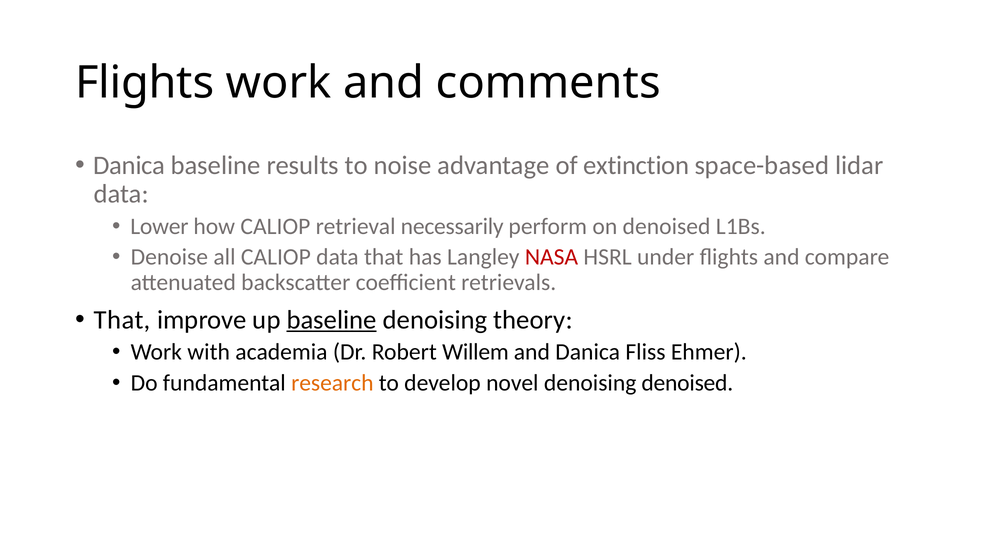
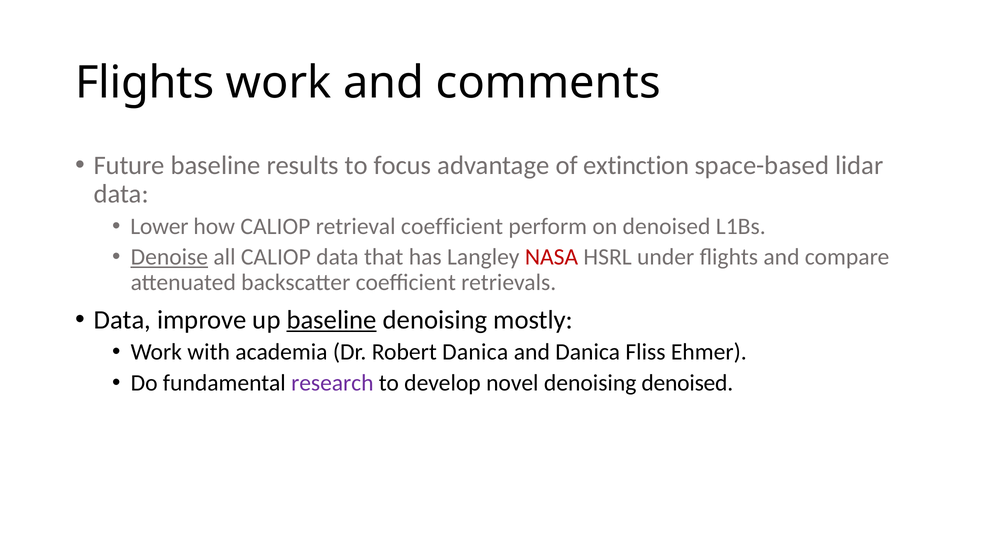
Danica: Danica -> Future (129, 166)
noise: noise -> focus (403, 166)
retrieval necessarily: necessarily -> coefficient (452, 227)
Denoise underline: none -> present (169, 257)
That: That -> Data (122, 320)
denoising theory: theory -> mostly (533, 320)
Robert Willem: Willem -> Danica (475, 353)
research colour: orange -> purple (332, 383)
